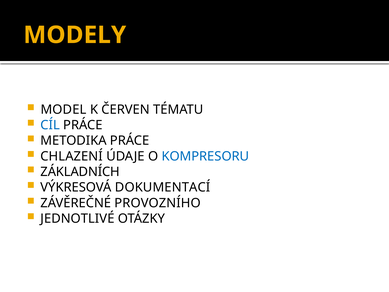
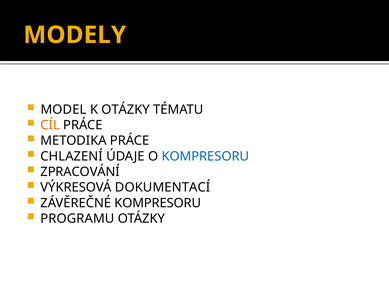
K ČERVEN: ČERVEN -> OTÁZKY (126, 109)
CÍL colour: blue -> orange (50, 125)
ZÁKLADNÍCH: ZÁKLADNÍCH -> ZPRACOVÁNÍ (80, 172)
ZÁVĚREČNÉ PROVOZNÍHO: PROVOZNÍHO -> KOMPRESORU (158, 203)
JEDNOTLIVÉ: JEDNOTLIVÉ -> PROGRAMU (77, 218)
